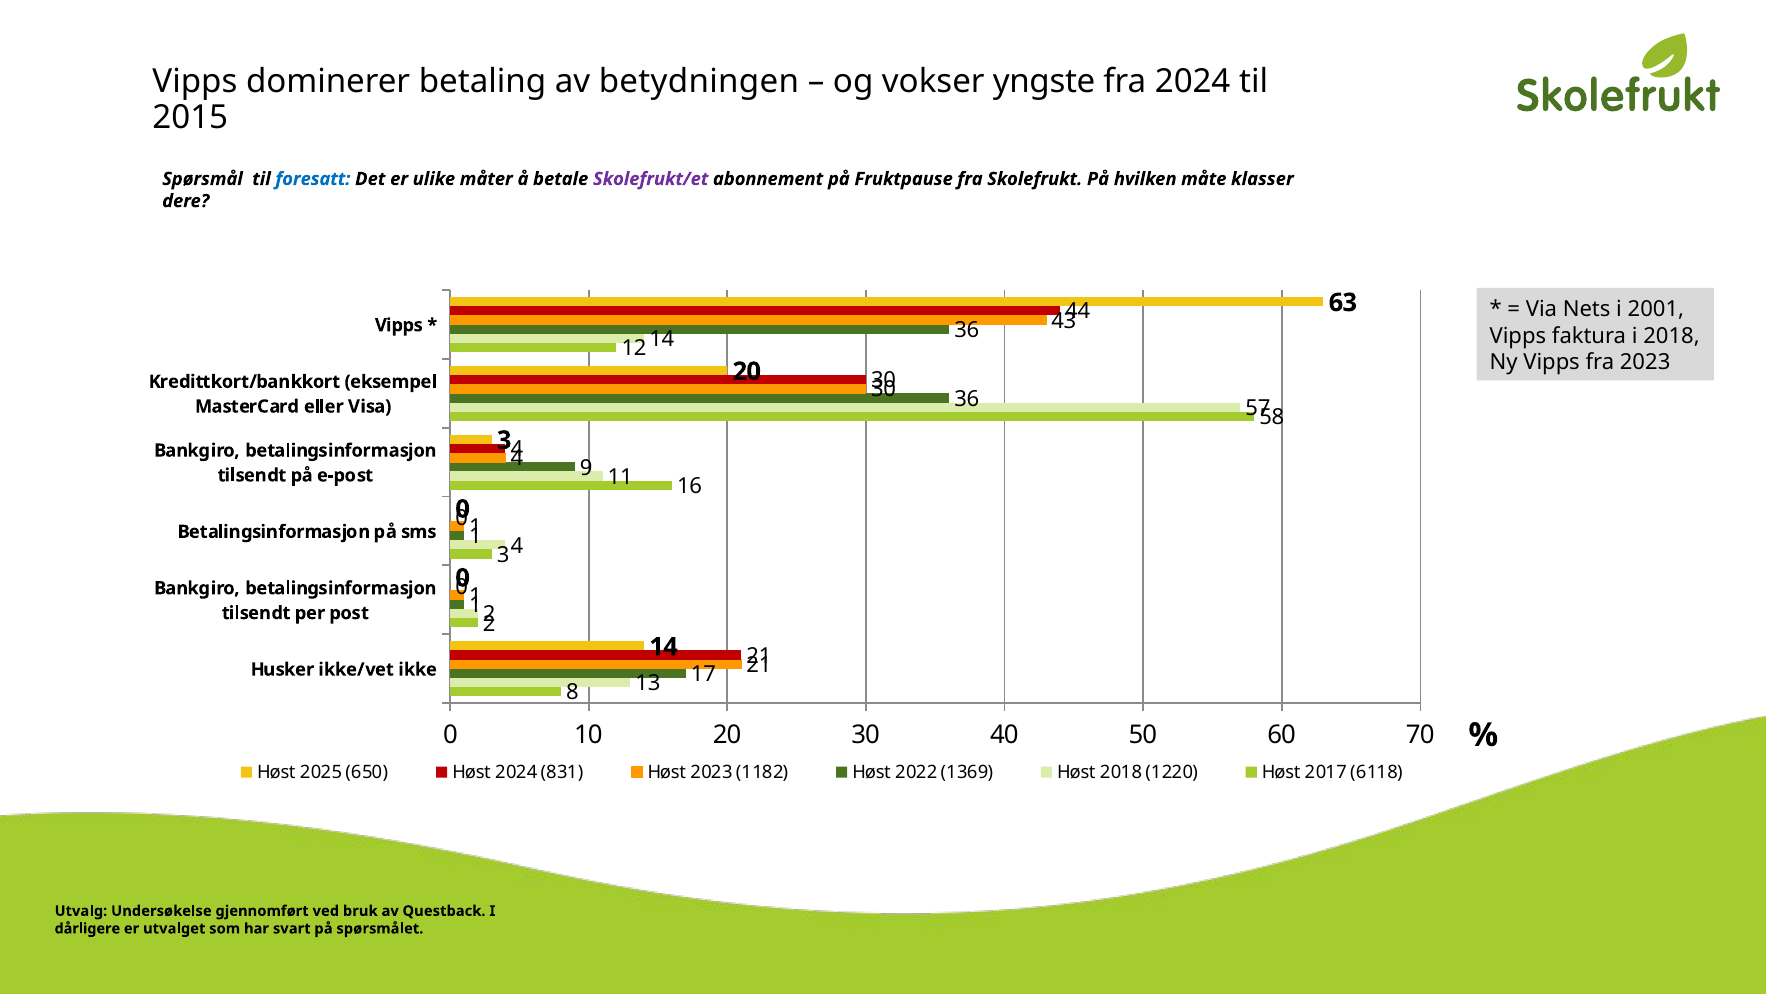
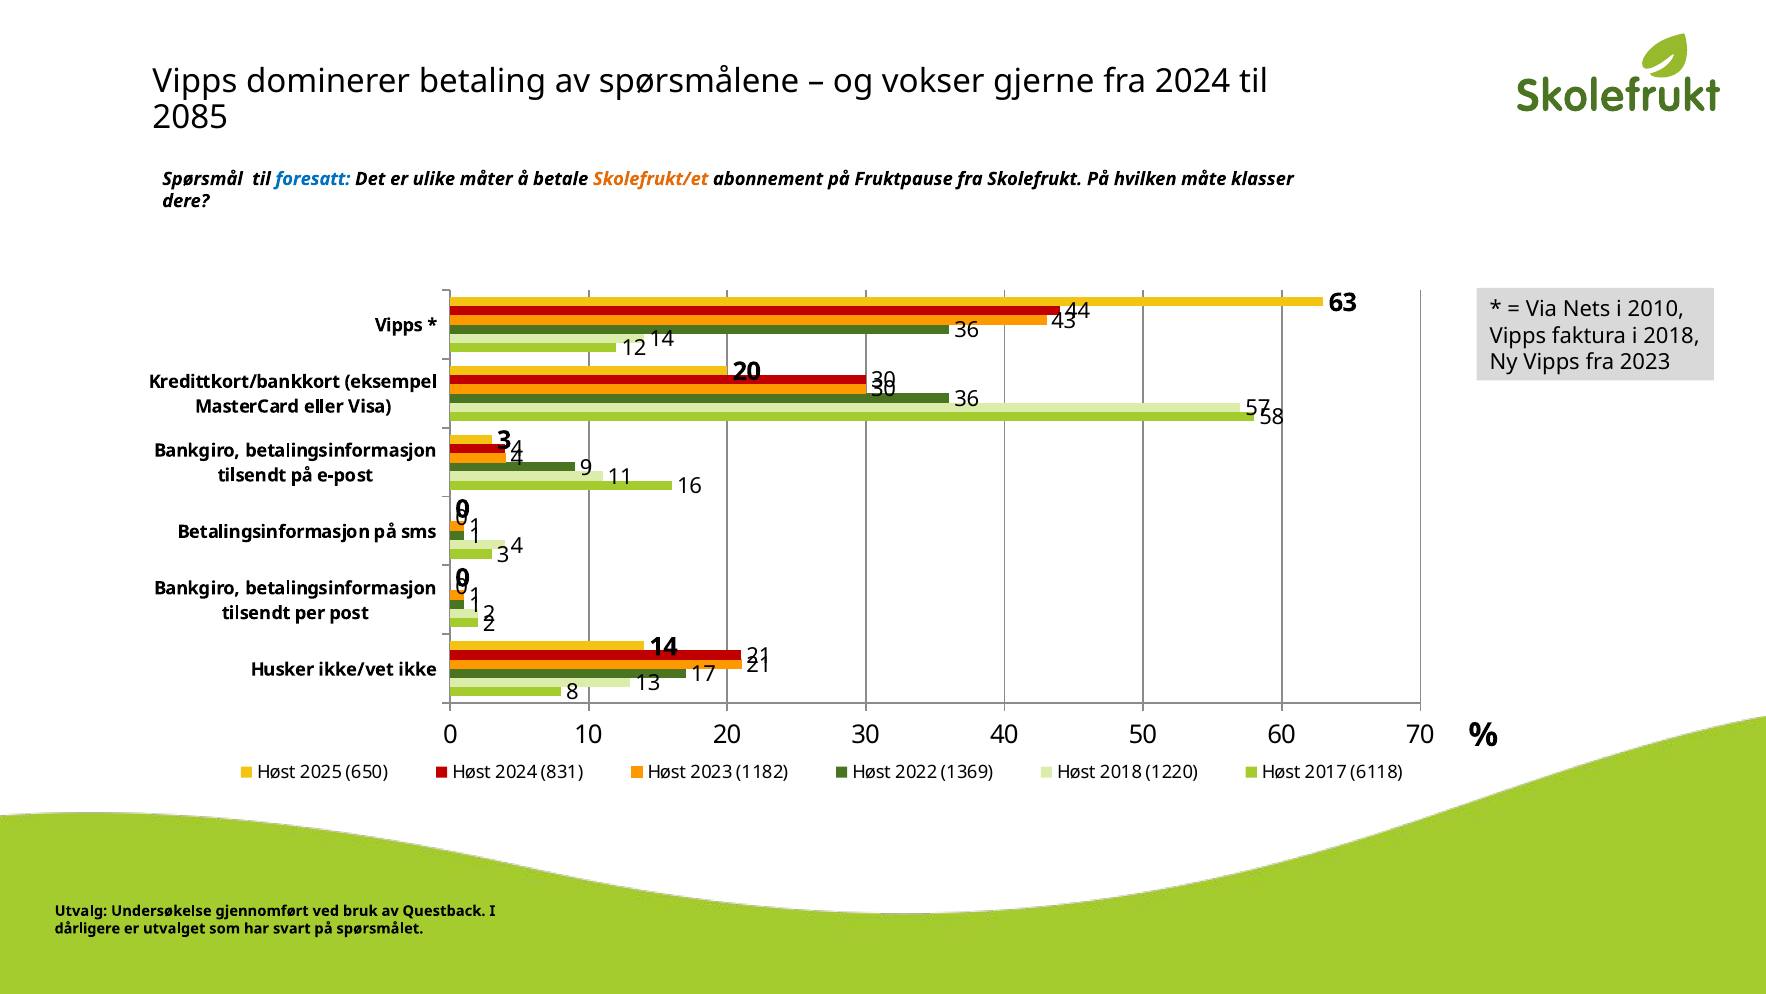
betydningen: betydningen -> spørsmålene (699, 81)
yngste: yngste -> gjerne (1044, 81)
2015: 2015 -> 2085 (190, 117)
Skolefrukt/et colour: purple -> orange (651, 179)
2001: 2001 -> 2010 (1656, 309)
